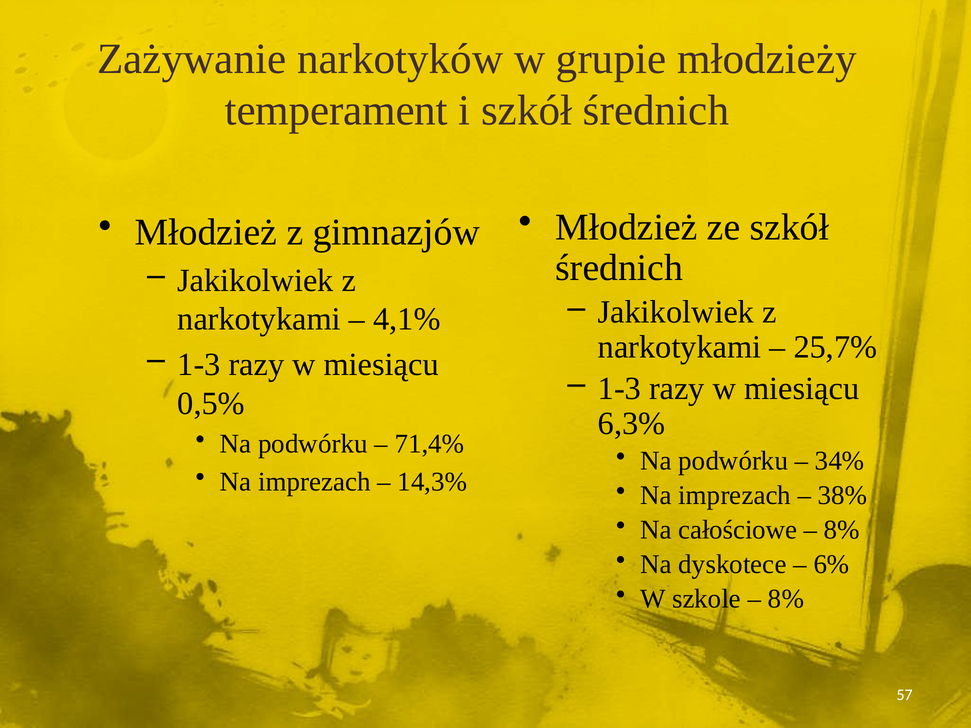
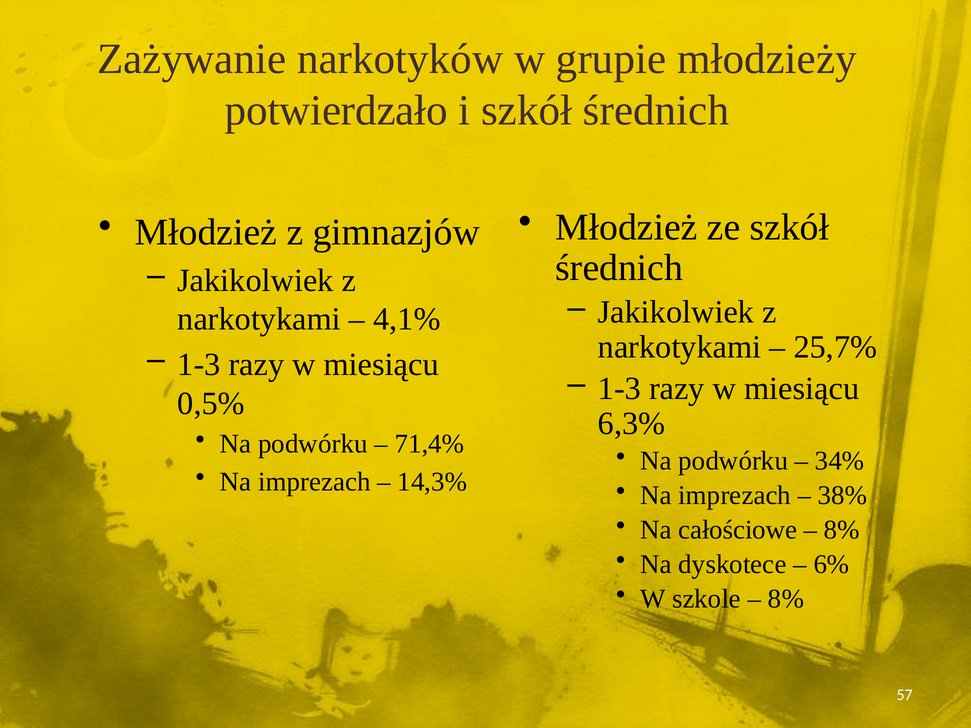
temperament: temperament -> potwierdzało (336, 111)
